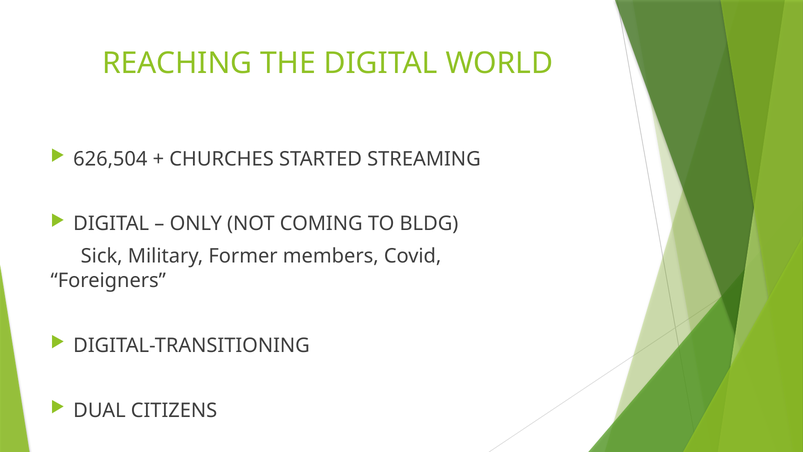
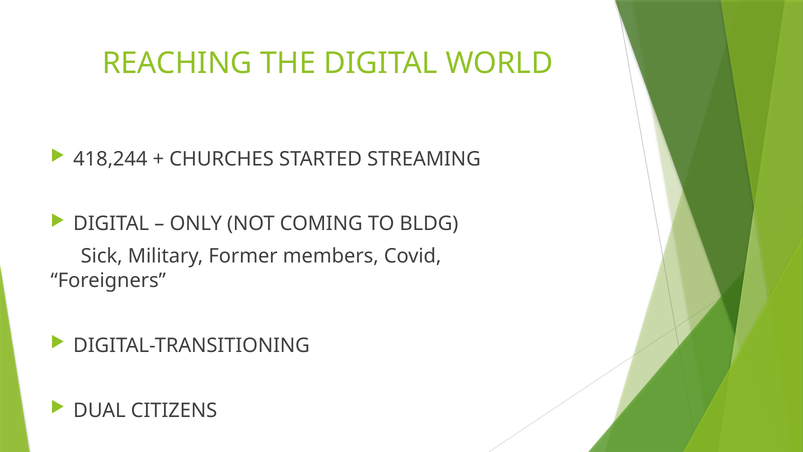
626,504: 626,504 -> 418,244 (110, 159)
